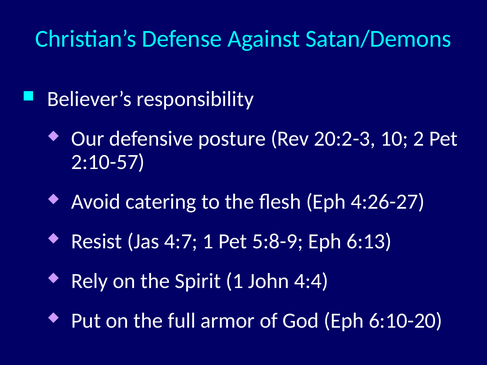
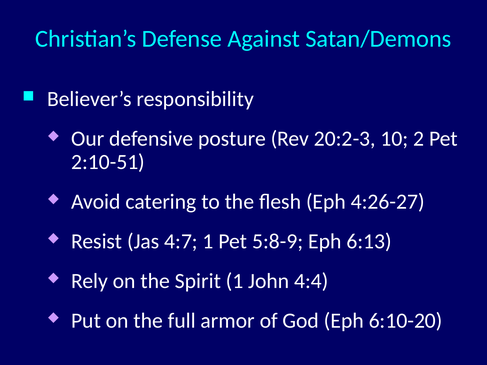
2:10-57: 2:10-57 -> 2:10-51 (108, 162)
